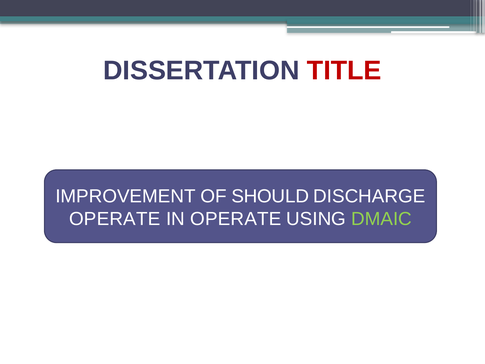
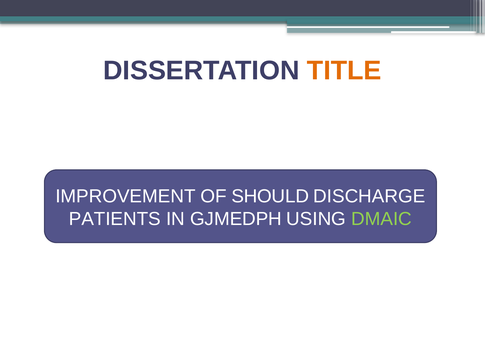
TITLE colour: red -> orange (344, 71)
OPERATE: OPERATE -> PATIENTS (115, 219)
IN OPERATE: OPERATE -> GJMEDPH (236, 219)
